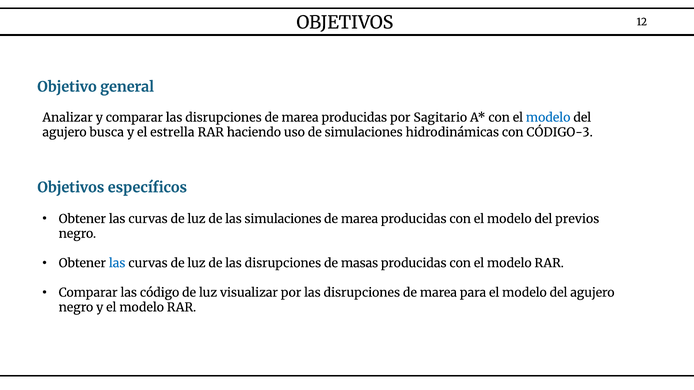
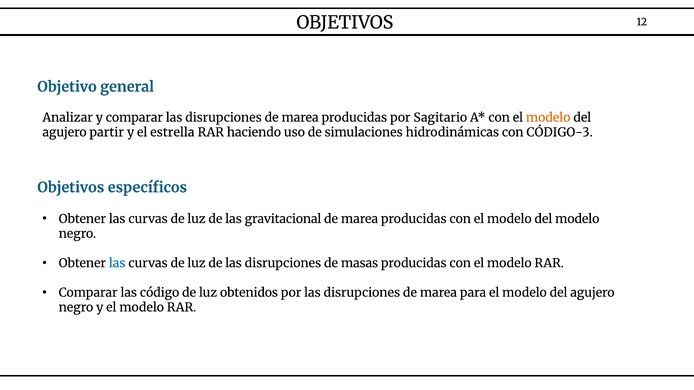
modelo colour: blue -> orange (548, 118)
busca: busca -> partir (107, 132)
las simulaciones: simulaciones -> gravitacional (283, 219)
del previos: previos -> modelo (577, 219)
visualizar: visualizar -> obtenidos (249, 293)
